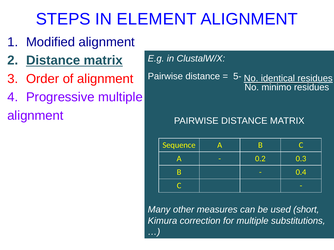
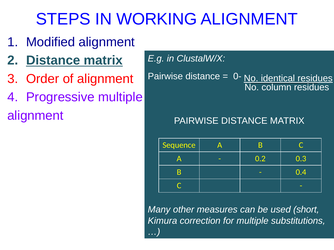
ELEMENT: ELEMENT -> WORKING (157, 19)
5-: 5- -> 0- (237, 76)
minimo: minimo -> column (276, 87)
